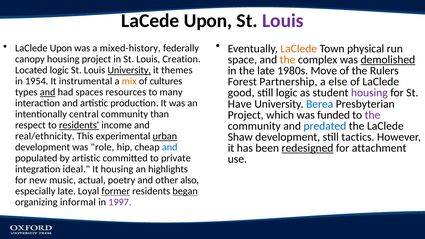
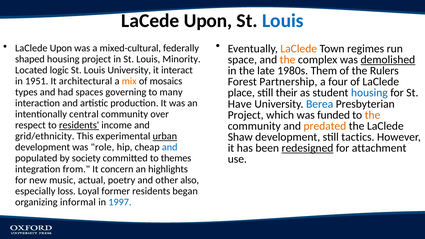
Louis colour: purple -> blue (283, 21)
physical: physical -> regimes (366, 49)
mixed-history: mixed-history -> mixed-cultural (130, 48)
canopy: canopy -> shaped (30, 59)
Creation: Creation -> Minority (182, 59)
University underline: present -> none (129, 70)
themes: themes -> interact (177, 70)
Move: Move -> Them (324, 71)
1954: 1954 -> 1951 (37, 81)
instrumental: instrumental -> architectural (86, 81)
cultures: cultures -> mosaics (166, 81)
else: else -> four (338, 82)
and underline: present -> none (48, 92)
resources: resources -> governing (126, 92)
good: good -> place (241, 93)
still logic: logic -> their (287, 93)
housing colour: purple -> blue (369, 93)
than: than -> over (160, 114)
the colour: purple -> orange (373, 115)
predated colour: blue -> orange (325, 126)
real/ethnicity: real/ethnicity -> grid/ethnicity (45, 136)
by artistic: artistic -> society (86, 158)
private: private -> themes (176, 158)
ideal: ideal -> from (76, 169)
It housing: housing -> concern (117, 169)
especially late: late -> loss (67, 191)
former underline: present -> none (116, 191)
began underline: present -> none (185, 191)
1997 colour: purple -> blue (120, 202)
